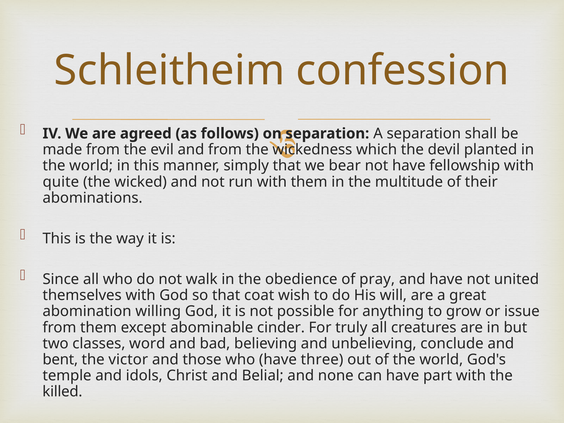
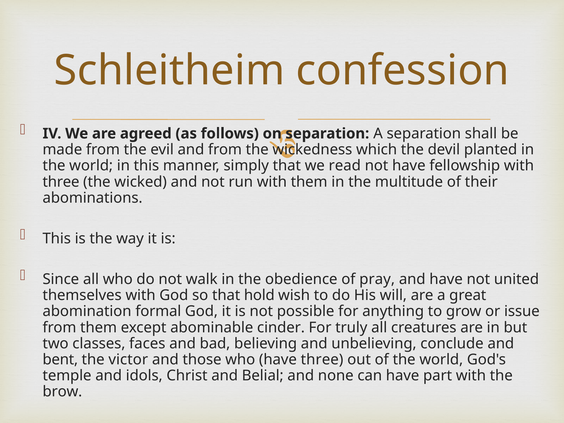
bear: bear -> read (345, 166)
quite: quite -> three (61, 182)
coat: coat -> hold (259, 295)
willing: willing -> formal (158, 311)
word: word -> faces (147, 344)
killed: killed -> brow (62, 392)
